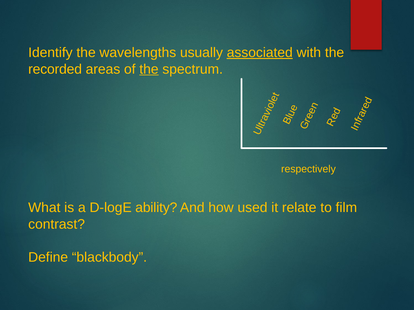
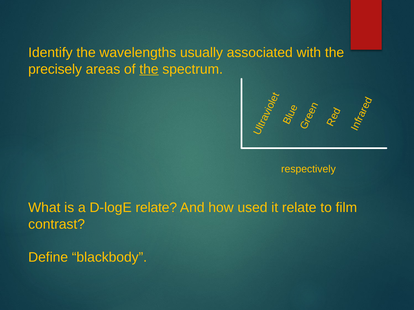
associated underline: present -> none (260, 53)
recorded: recorded -> precisely (55, 69)
D-logE ability: ability -> relate (156, 208)
